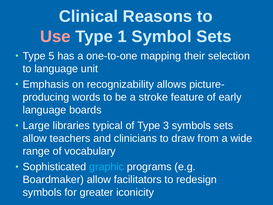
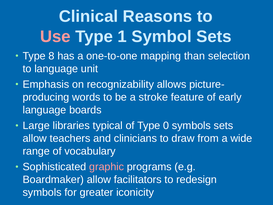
5: 5 -> 8 (52, 56)
their: their -> than (195, 56)
3: 3 -> 0 (166, 126)
graphic colour: light blue -> pink (107, 167)
